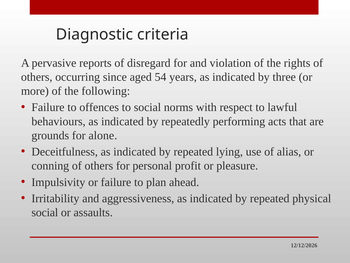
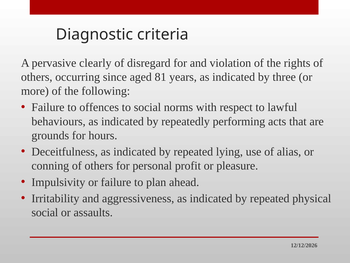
reports: reports -> clearly (95, 63)
54: 54 -> 81 (161, 77)
alone: alone -> hours (103, 135)
